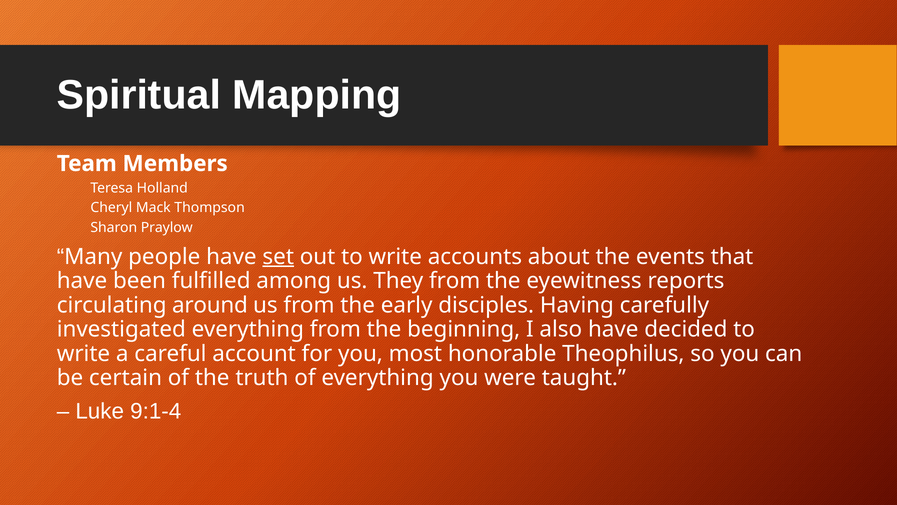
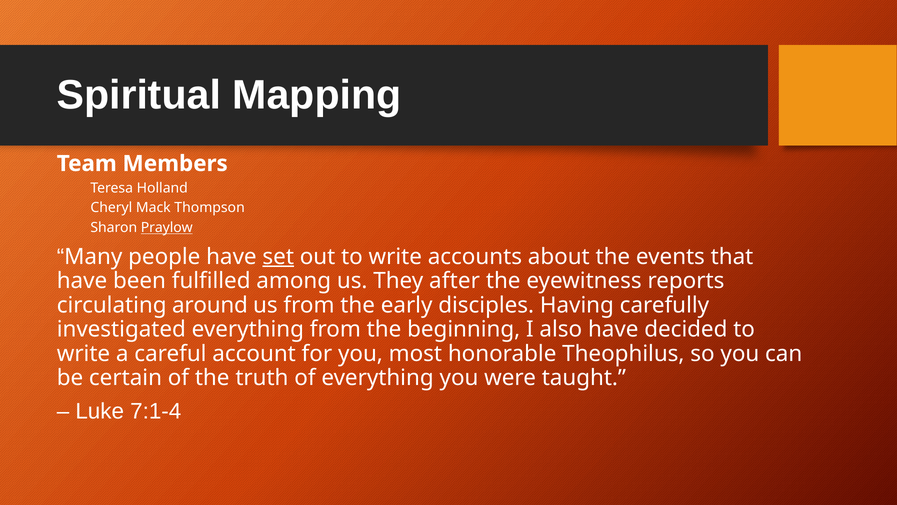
Praylow underline: none -> present (167, 227)
They from: from -> after (455, 281)
9:1-4: 9:1-4 -> 7:1-4 (156, 411)
